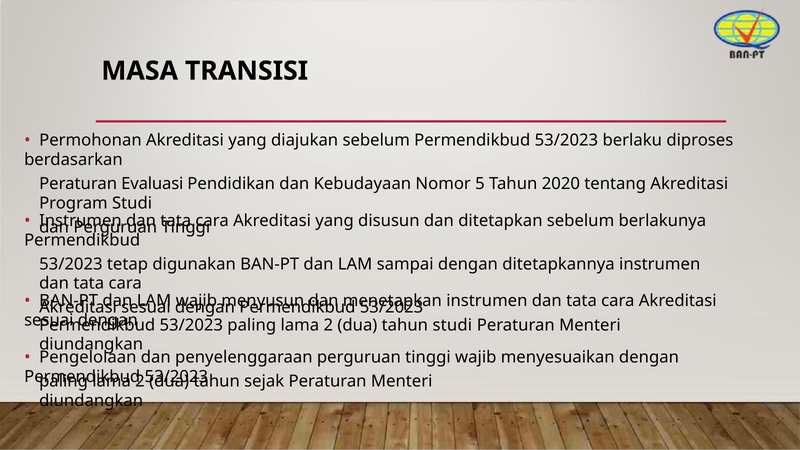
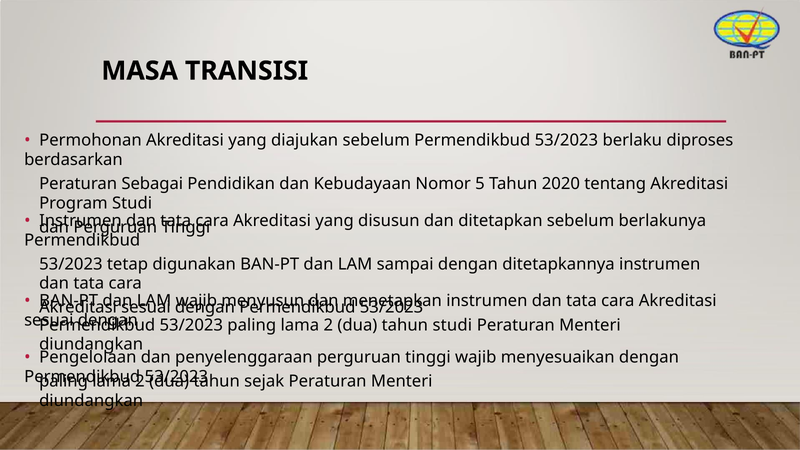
Evaluasi: Evaluasi -> Sebagai (152, 184)
